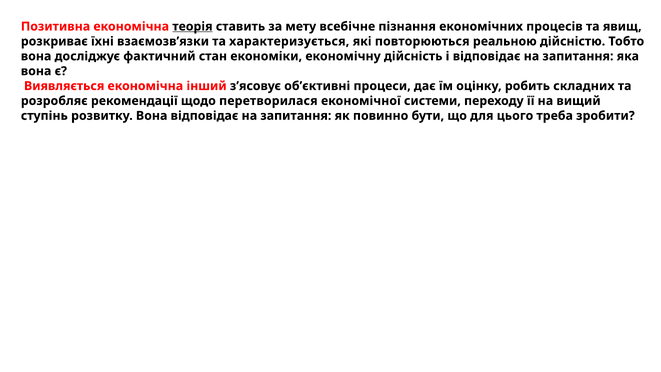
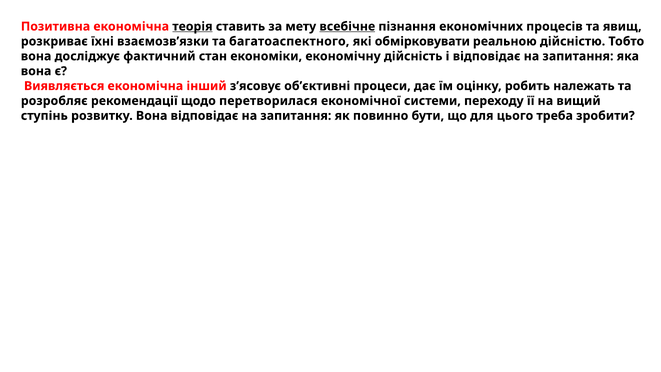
всебічне underline: none -> present (347, 26)
характеризується: характеризується -> багатоаспектного (289, 41)
повторюються: повторюються -> обмірковувати (422, 41)
складних: складних -> належать (584, 86)
